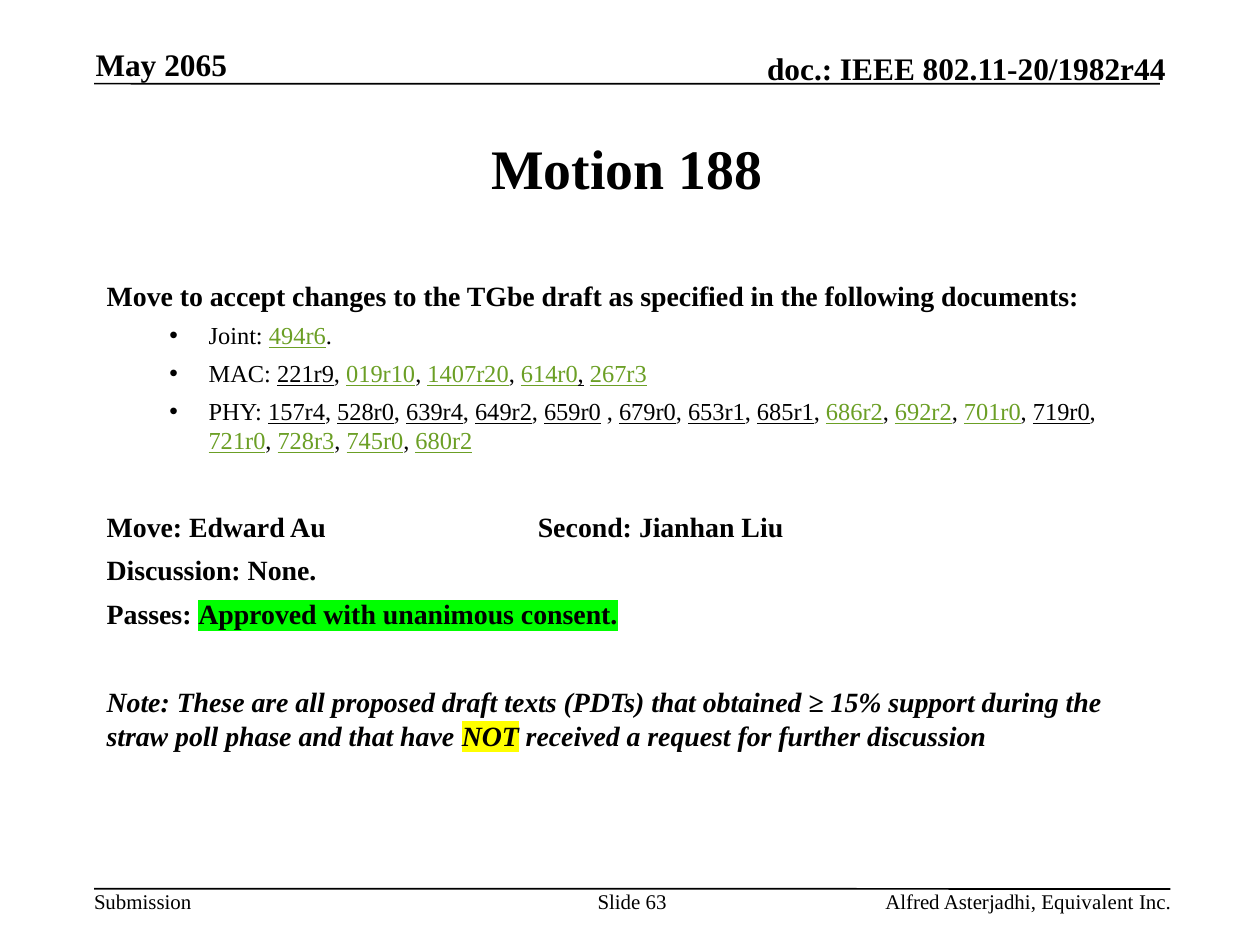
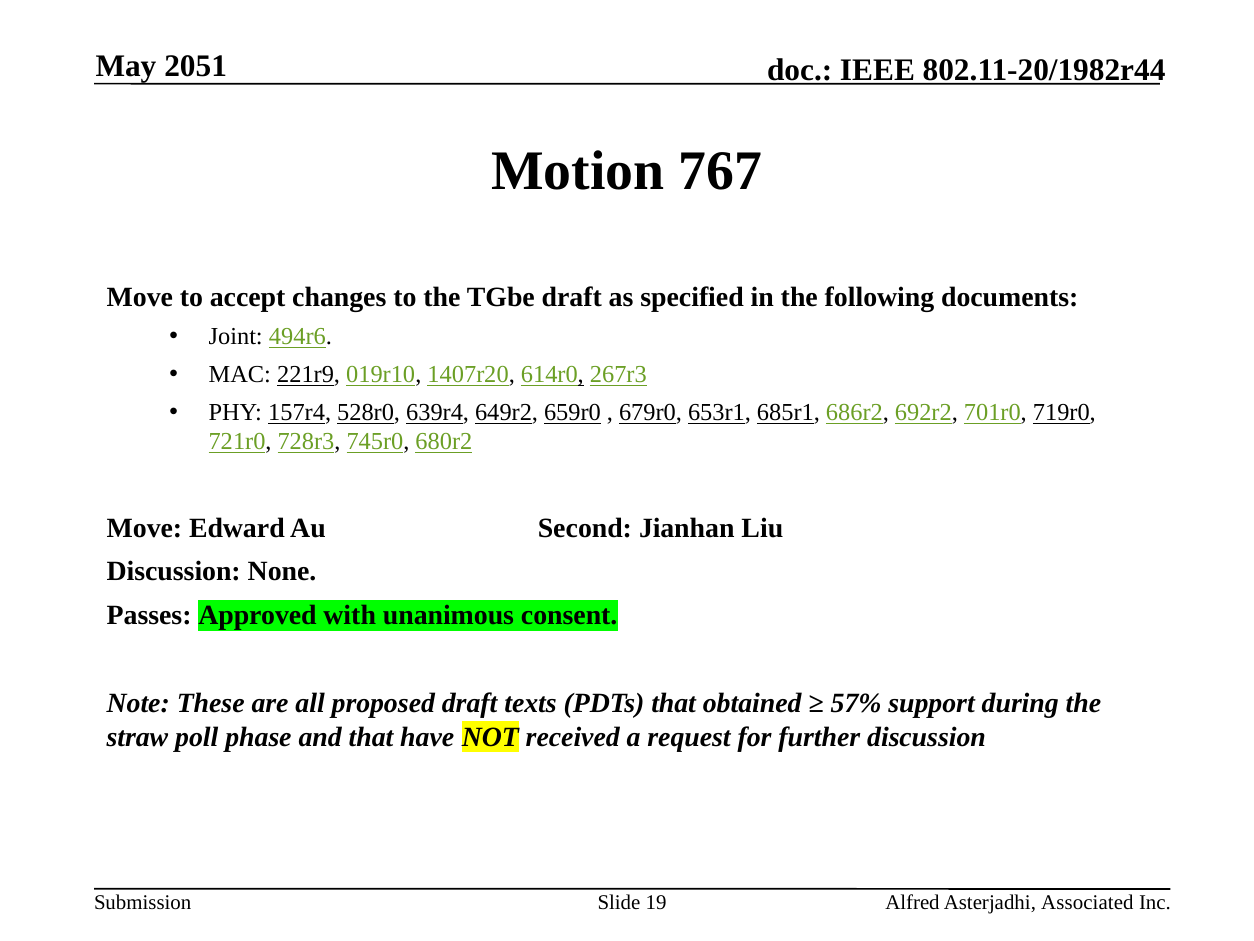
2065: 2065 -> 2051 (196, 66)
188: 188 -> 767 (720, 171)
15%: 15% -> 57% (856, 703)
63: 63 -> 19 (656, 902)
Equivalent: Equivalent -> Associated (1087, 902)
